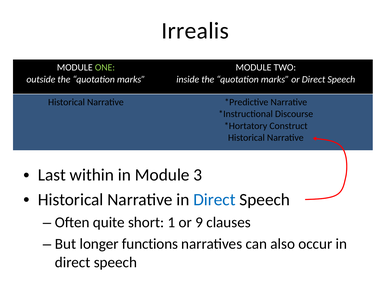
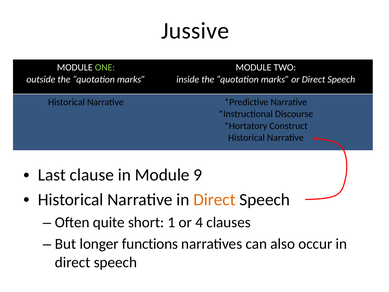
Irrealis: Irrealis -> Jussive (195, 31)
within: within -> clause (92, 175)
3: 3 -> 9 (198, 175)
Direct colour: blue -> orange (214, 199)
9: 9 -> 4 (199, 222)
